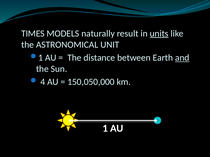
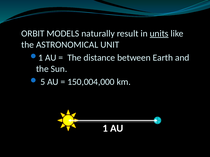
TIMES: TIMES -> ORBIT (33, 34)
and underline: present -> none (182, 58)
4: 4 -> 5 (43, 82)
150,050,000: 150,050,000 -> 150,004,000 (91, 82)
